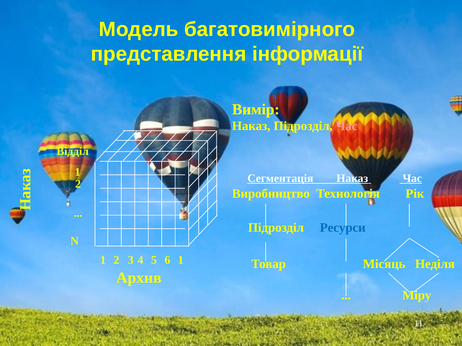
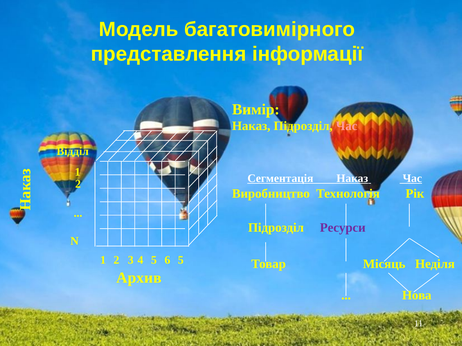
Ресурси colour: blue -> purple (343, 228)
4 1: 1 -> 5 (181, 260)
Міру: Міру -> Нова (417, 296)
